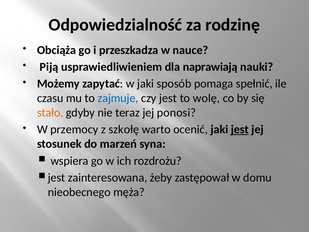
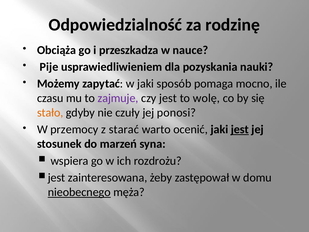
Piją: Piją -> Pije (49, 67)
naprawiają: naprawiają -> pozyskania (210, 67)
spełnić: spełnić -> mocno (254, 84)
zajmuje colour: blue -> purple (118, 98)
teraz: teraz -> czuły (128, 113)
szkołę: szkołę -> starać (124, 129)
nieobecnego underline: none -> present (79, 192)
